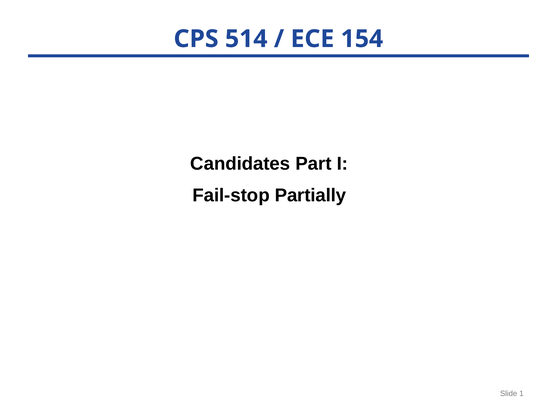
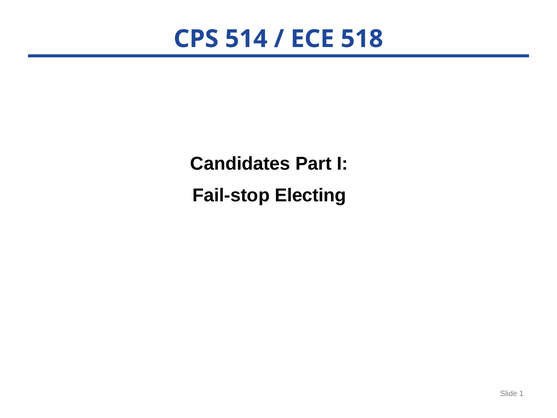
154: 154 -> 518 (362, 39)
Partially: Partially -> Electing (310, 195)
